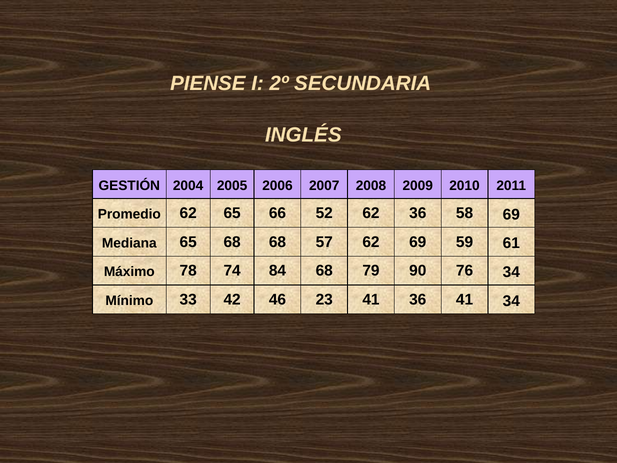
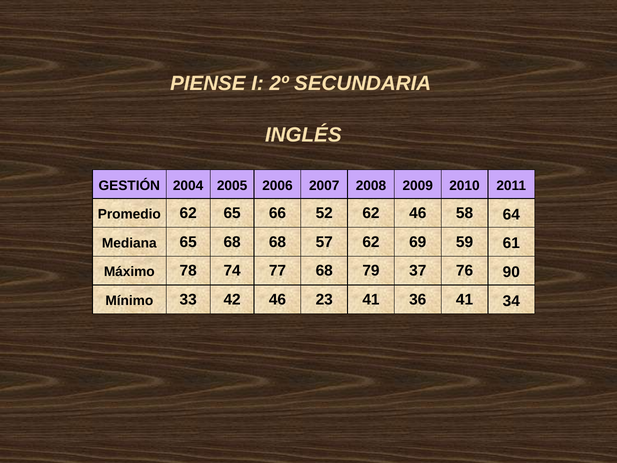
62 36: 36 -> 46 (418, 213)
58 69: 69 -> 64 (511, 214)
84: 84 -> 77 (277, 271)
90: 90 -> 37 (418, 271)
76 34: 34 -> 90 (511, 272)
